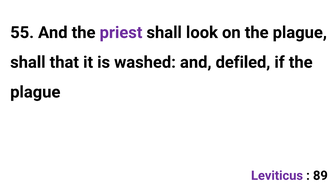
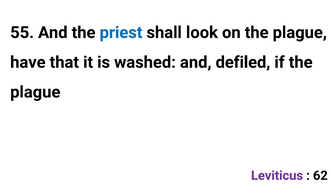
priest colour: purple -> blue (121, 33)
shall: shall -> have (28, 62)
89: 89 -> 62 (320, 176)
